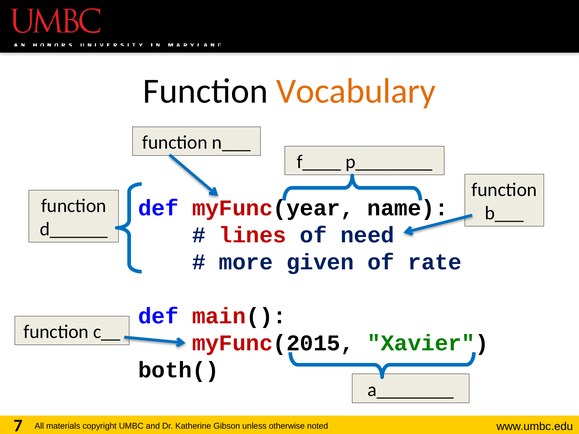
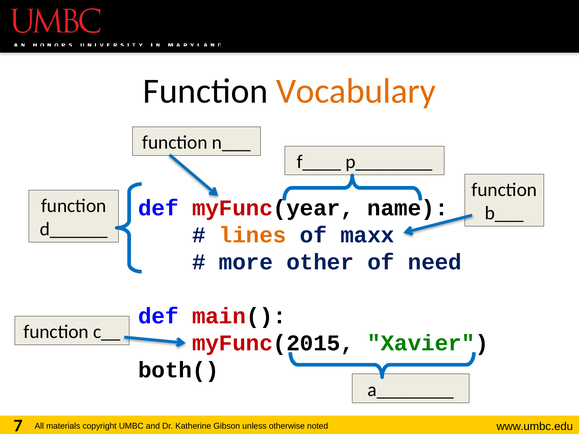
lines colour: red -> orange (253, 235)
need: need -> maxx (367, 235)
given: given -> other (320, 262)
rate: rate -> need (435, 262)
